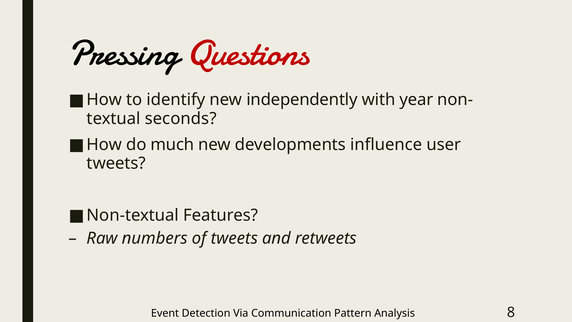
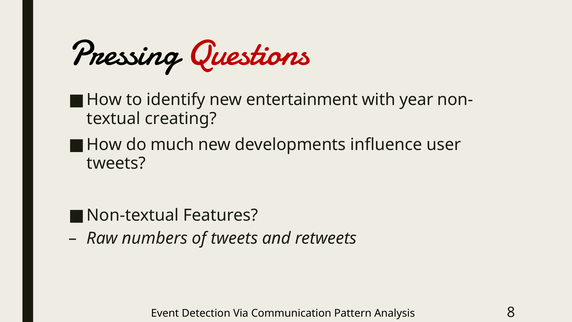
independently: independently -> entertainment (302, 100)
seconds: seconds -> creating (181, 118)
